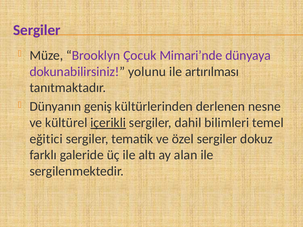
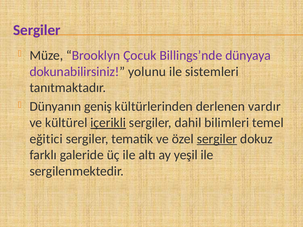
Mimari’nde: Mimari’nde -> Billings’nde (191, 55)
artırılması: artırılması -> sistemleri (212, 72)
nesne: nesne -> vardır (264, 107)
sergiler underline: none -> present (217, 139)
alan: alan -> yeşil (186, 155)
